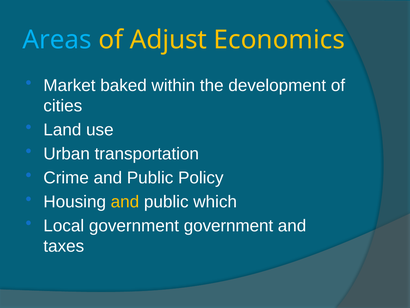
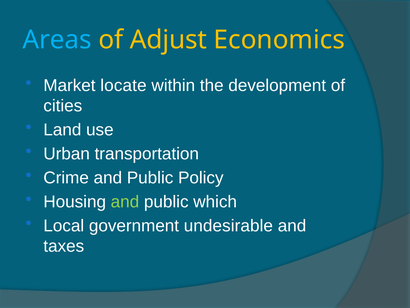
baked: baked -> locate (123, 85)
and colour: yellow -> light green (125, 201)
government government: government -> undesirable (228, 225)
